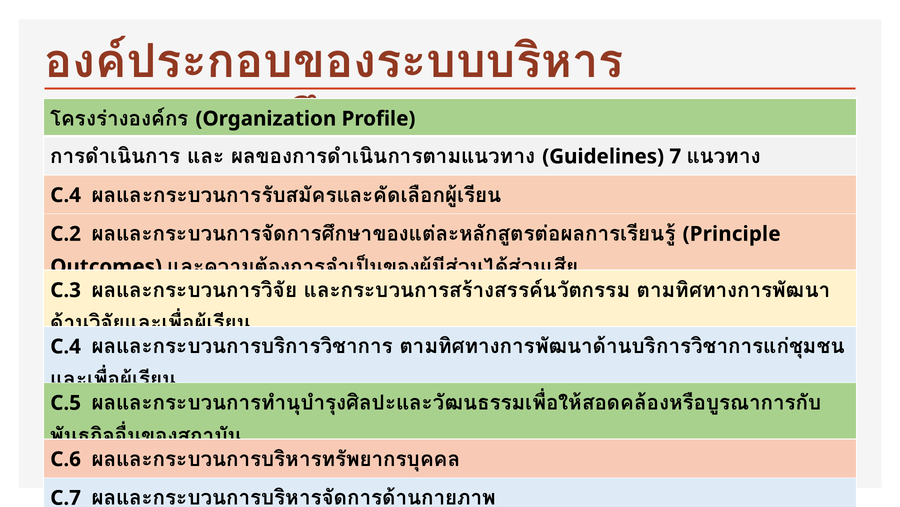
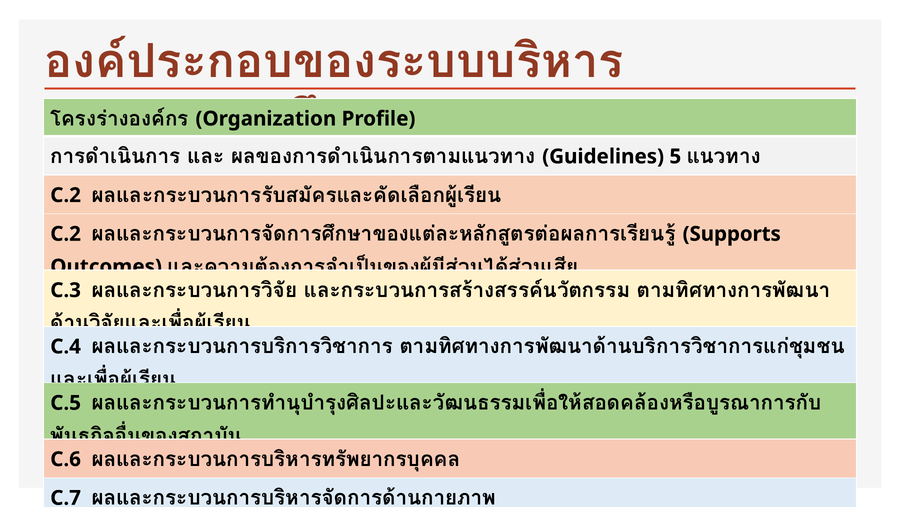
7: 7 -> 5 (675, 156)
C.4: C.4 -> C.2 (66, 195)
Principle: Principle -> Supports (732, 234)
